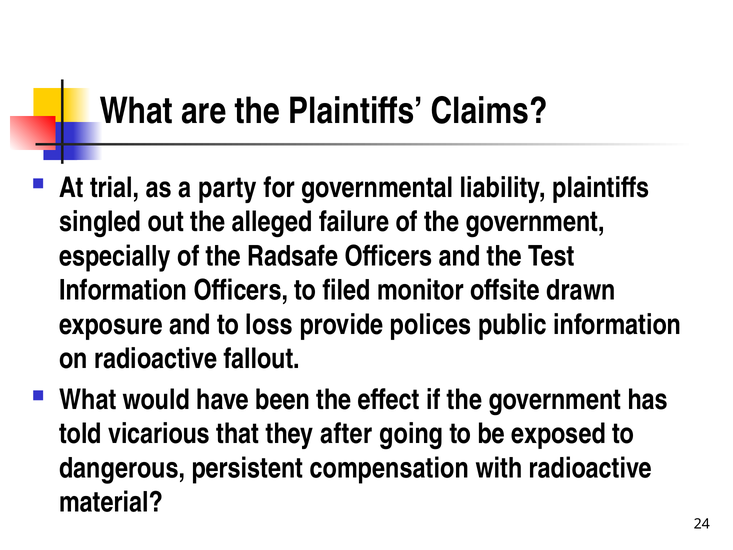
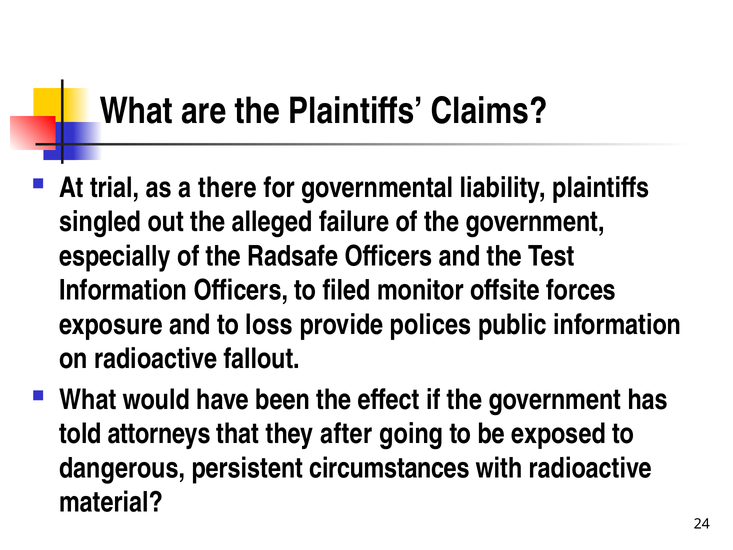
party: party -> there (228, 188)
drawn: drawn -> forces (581, 290)
vicarious: vicarious -> attorneys (159, 434)
compensation: compensation -> circumstances (390, 468)
